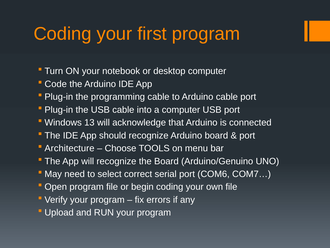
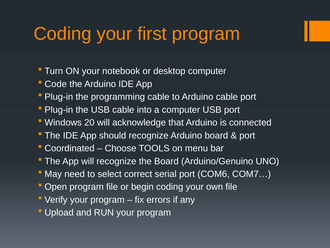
13: 13 -> 20 (89, 122)
Architecture: Architecture -> Coordinated (70, 148)
